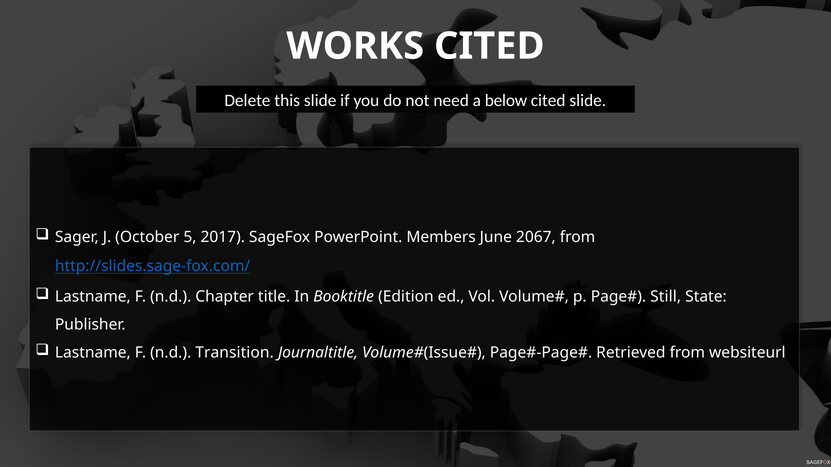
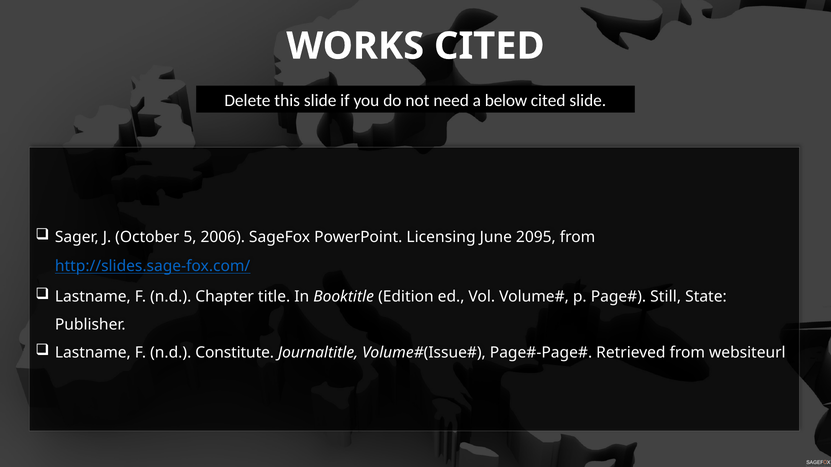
2017: 2017 -> 2006 (223, 237)
Members: Members -> Licensing (441, 237)
2067: 2067 -> 2095 (536, 237)
Transition: Transition -> Constitute (235, 353)
